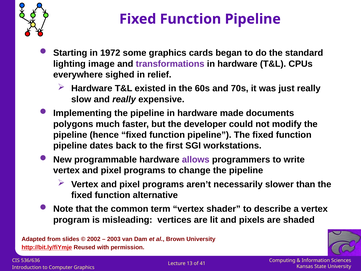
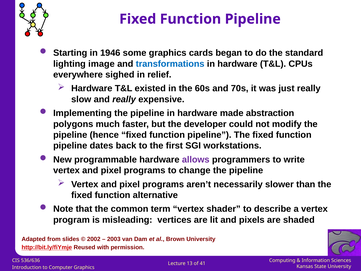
1972: 1972 -> 1946 (110, 53)
transformations colour: purple -> blue (170, 64)
documents: documents -> abstraction (270, 113)
